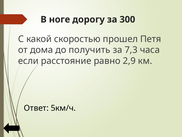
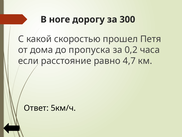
получить: получить -> пропуска (89, 50)
7,3: 7,3 -> 0,2 (131, 50)
2,9: 2,9 -> 4,7 (129, 61)
